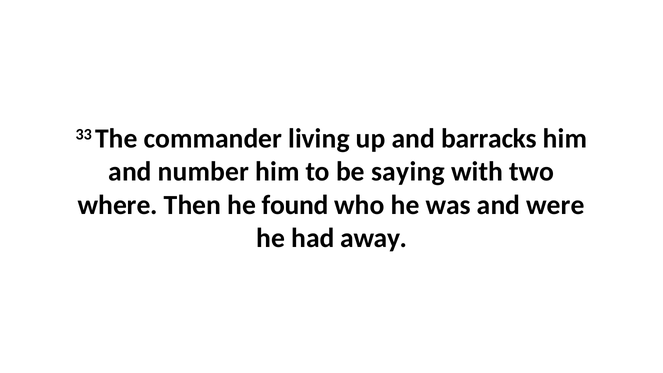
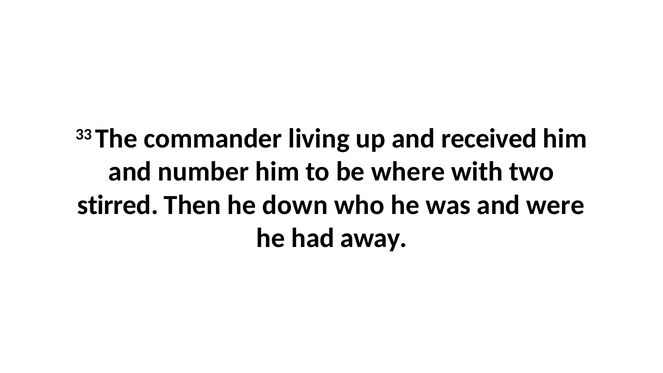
barracks: barracks -> received (489, 139)
saying: saying -> where (408, 172)
where: where -> stirred (118, 205)
found: found -> down (295, 205)
